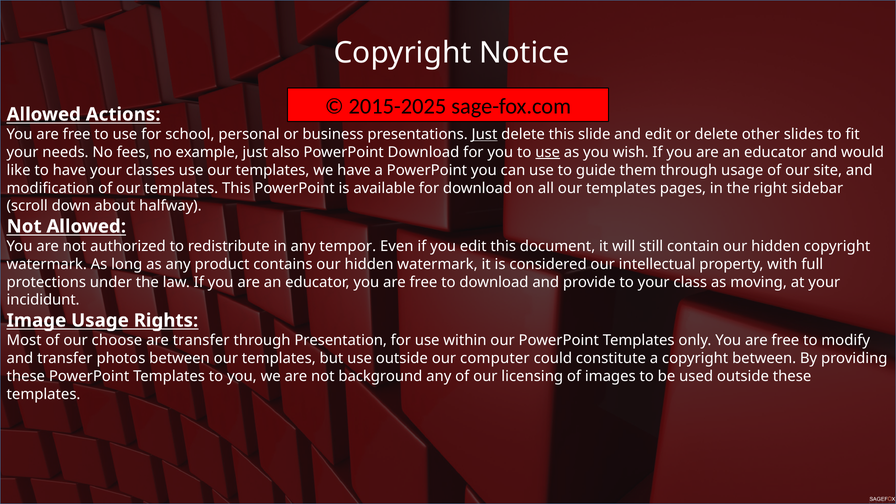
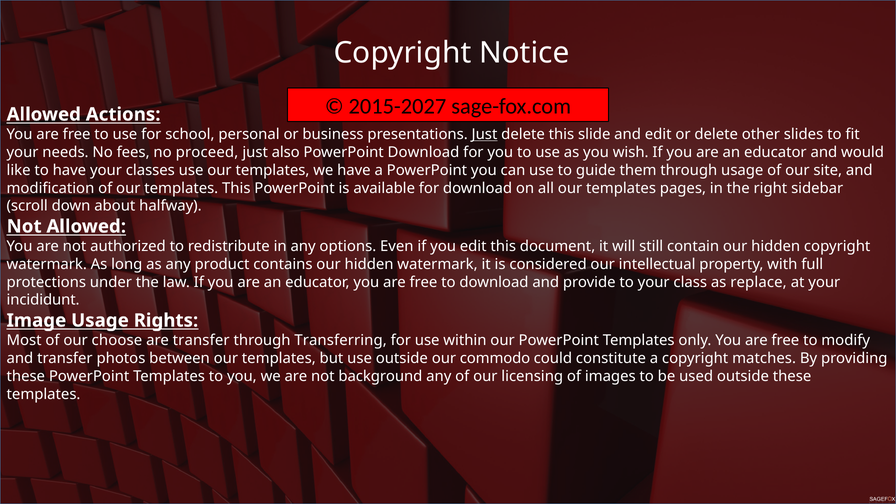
2015-2025: 2015-2025 -> 2015-2027 (397, 106)
example: example -> proceed (207, 152)
use underline: present -> none (548, 152)
tempor: tempor -> options (348, 246)
moving: moving -> replace (758, 282)
Presentation: Presentation -> Transferring (341, 340)
computer: computer -> commodo (495, 358)
copyright between: between -> matches (764, 358)
